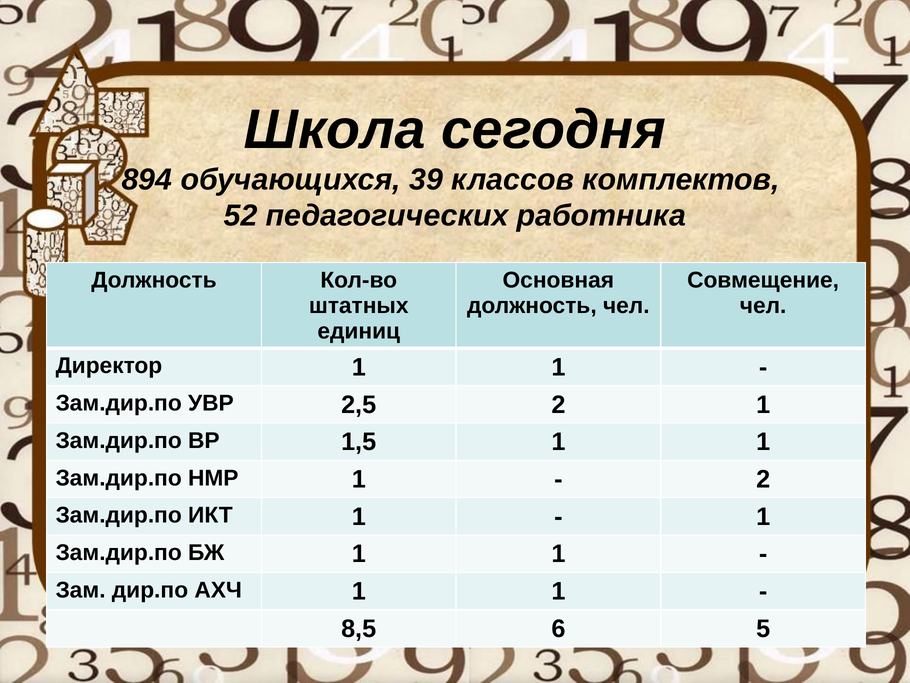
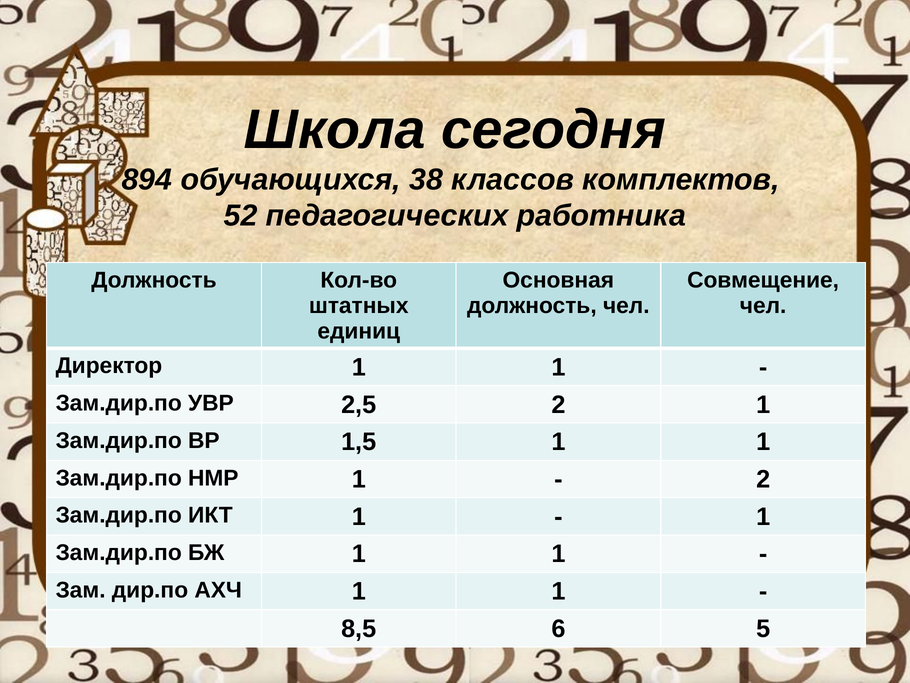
39: 39 -> 38 (426, 179)
